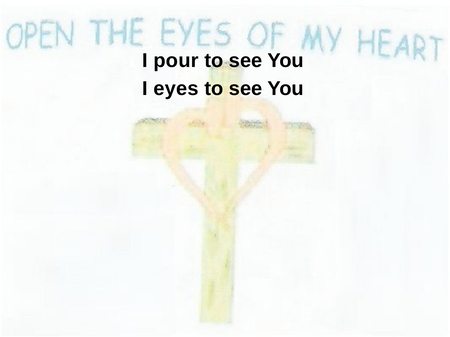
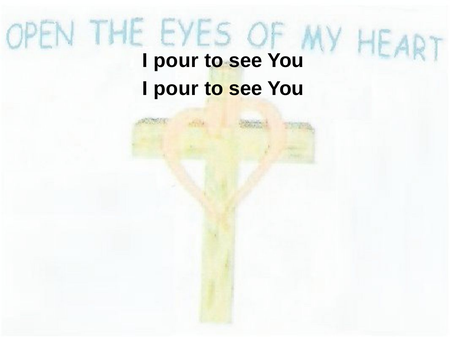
eyes: eyes -> pour (176, 89)
